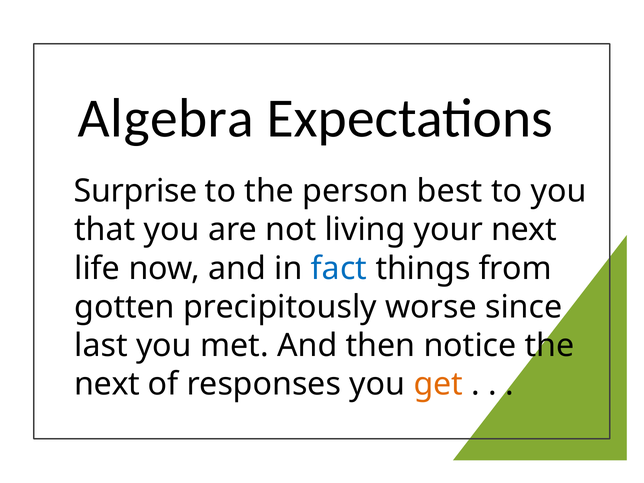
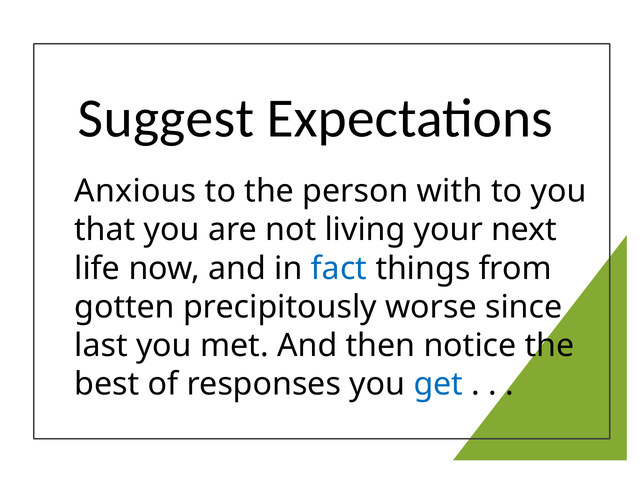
Algebra: Algebra -> Suggest (166, 119)
Surprise: Surprise -> Anxious (135, 191)
best: best -> with (450, 191)
next: next -> best (107, 384)
get colour: orange -> blue (438, 384)
